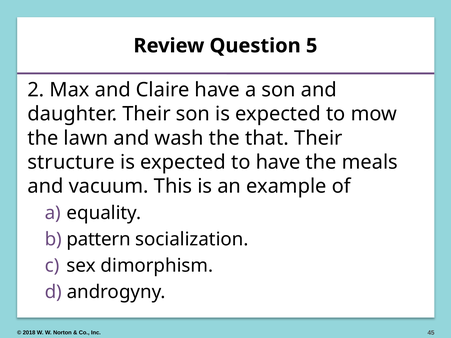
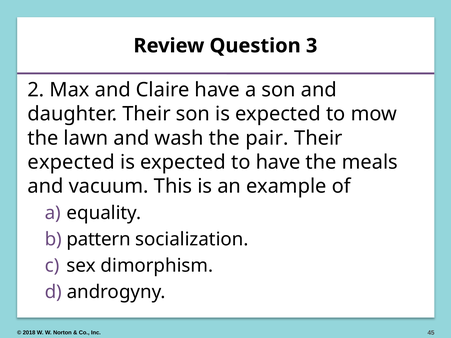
5: 5 -> 3 (312, 46)
that: that -> pair (267, 138)
structure: structure -> expected (71, 162)
